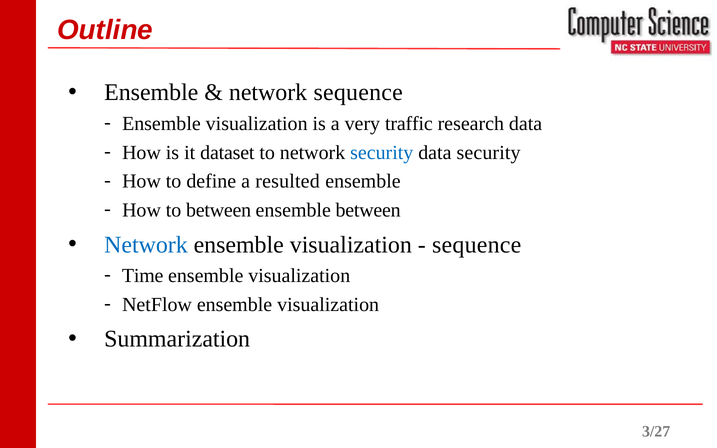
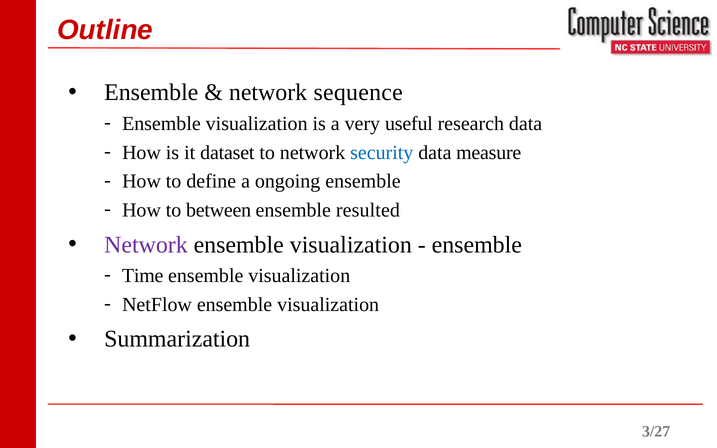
traffic: traffic -> useful (409, 124)
data security: security -> measure (489, 152)
resulted: resulted -> ongoing (288, 181)
ensemble between: between -> resulted (368, 210)
Network colour: blue -> purple (146, 245)
sequence: sequence -> ensemble (477, 245)
